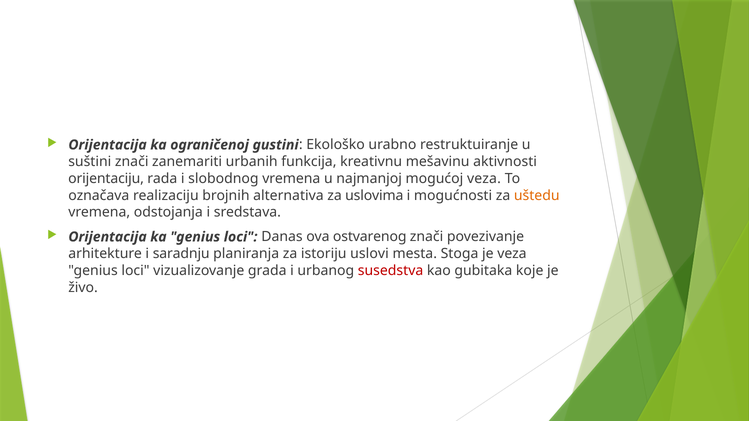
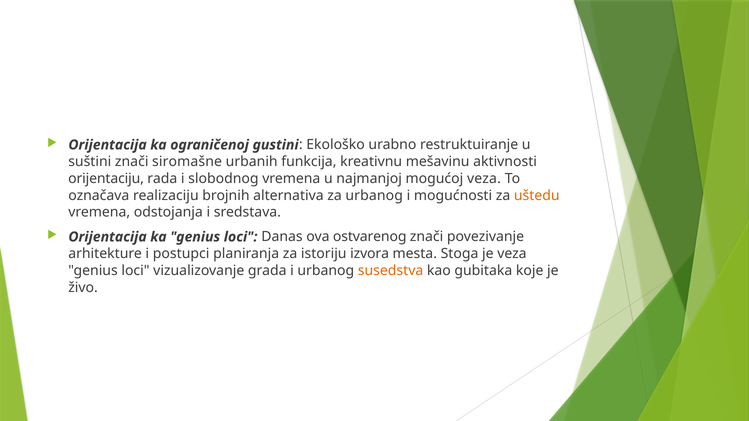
zanemariti: zanemariti -> siromašne (187, 162)
za uslovima: uslovima -> urbanog (374, 196)
saradnju: saradnju -> postupci (181, 254)
uslovi: uslovi -> izvora (370, 254)
susedstva colour: red -> orange (391, 271)
